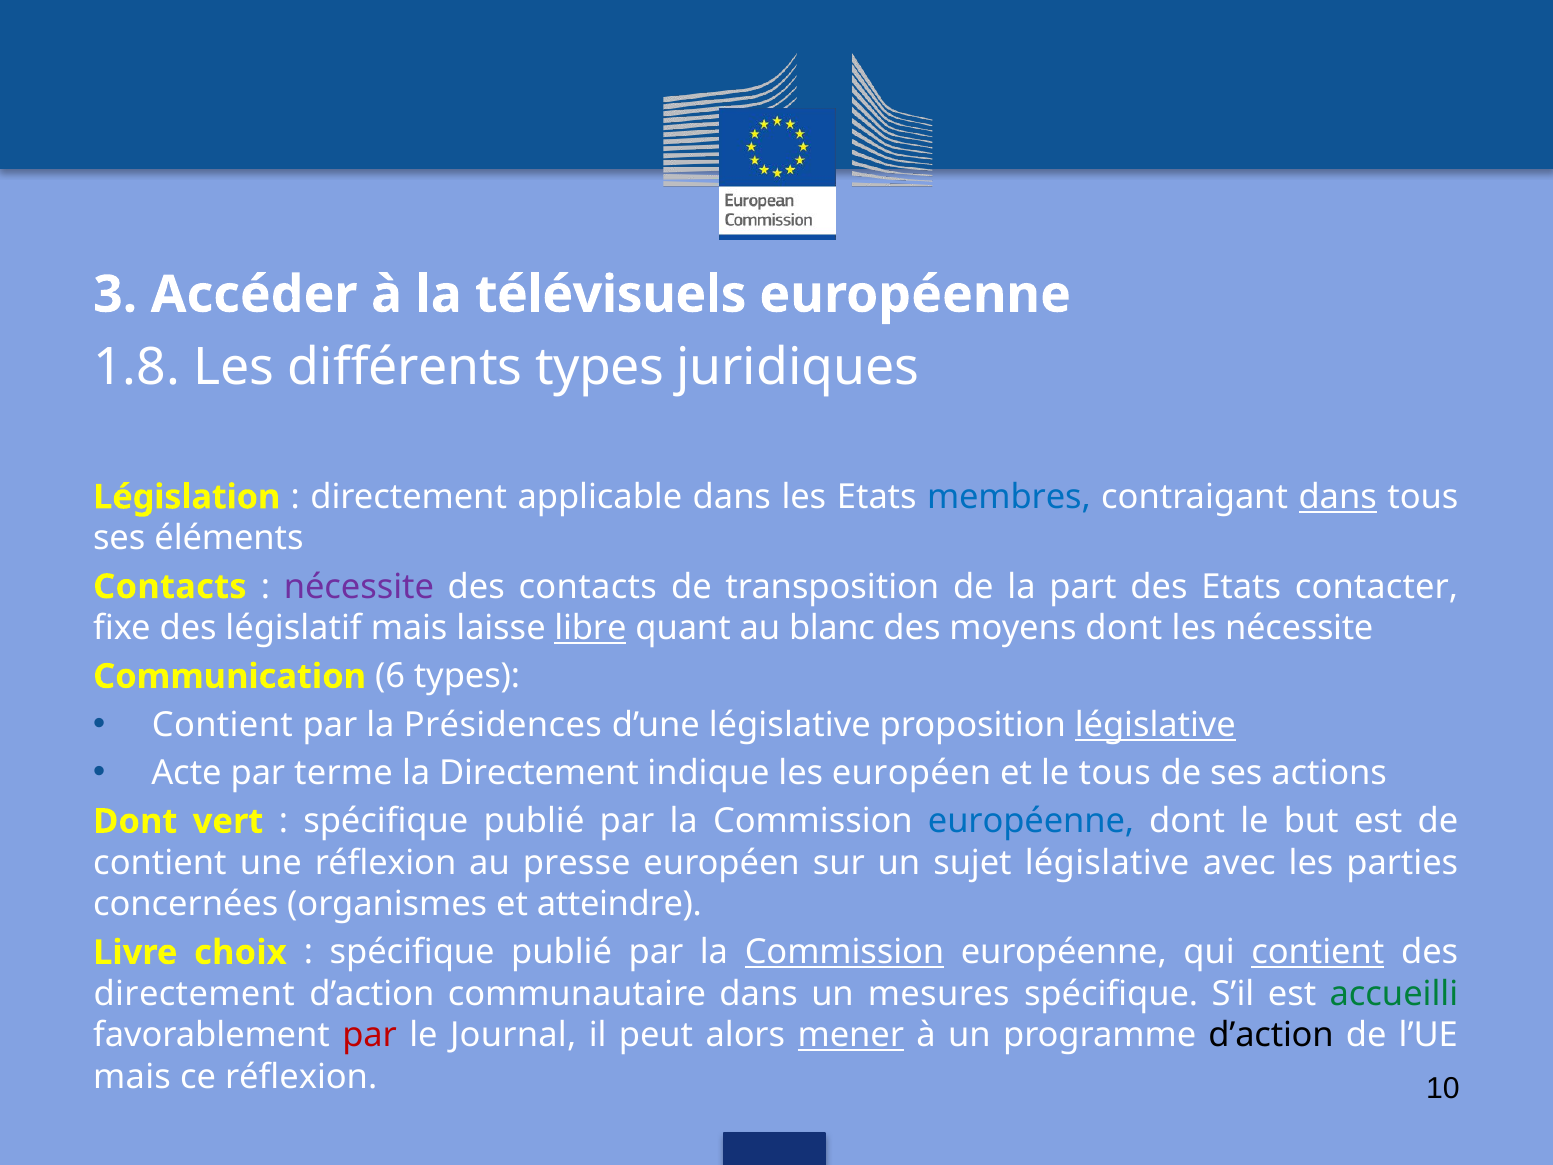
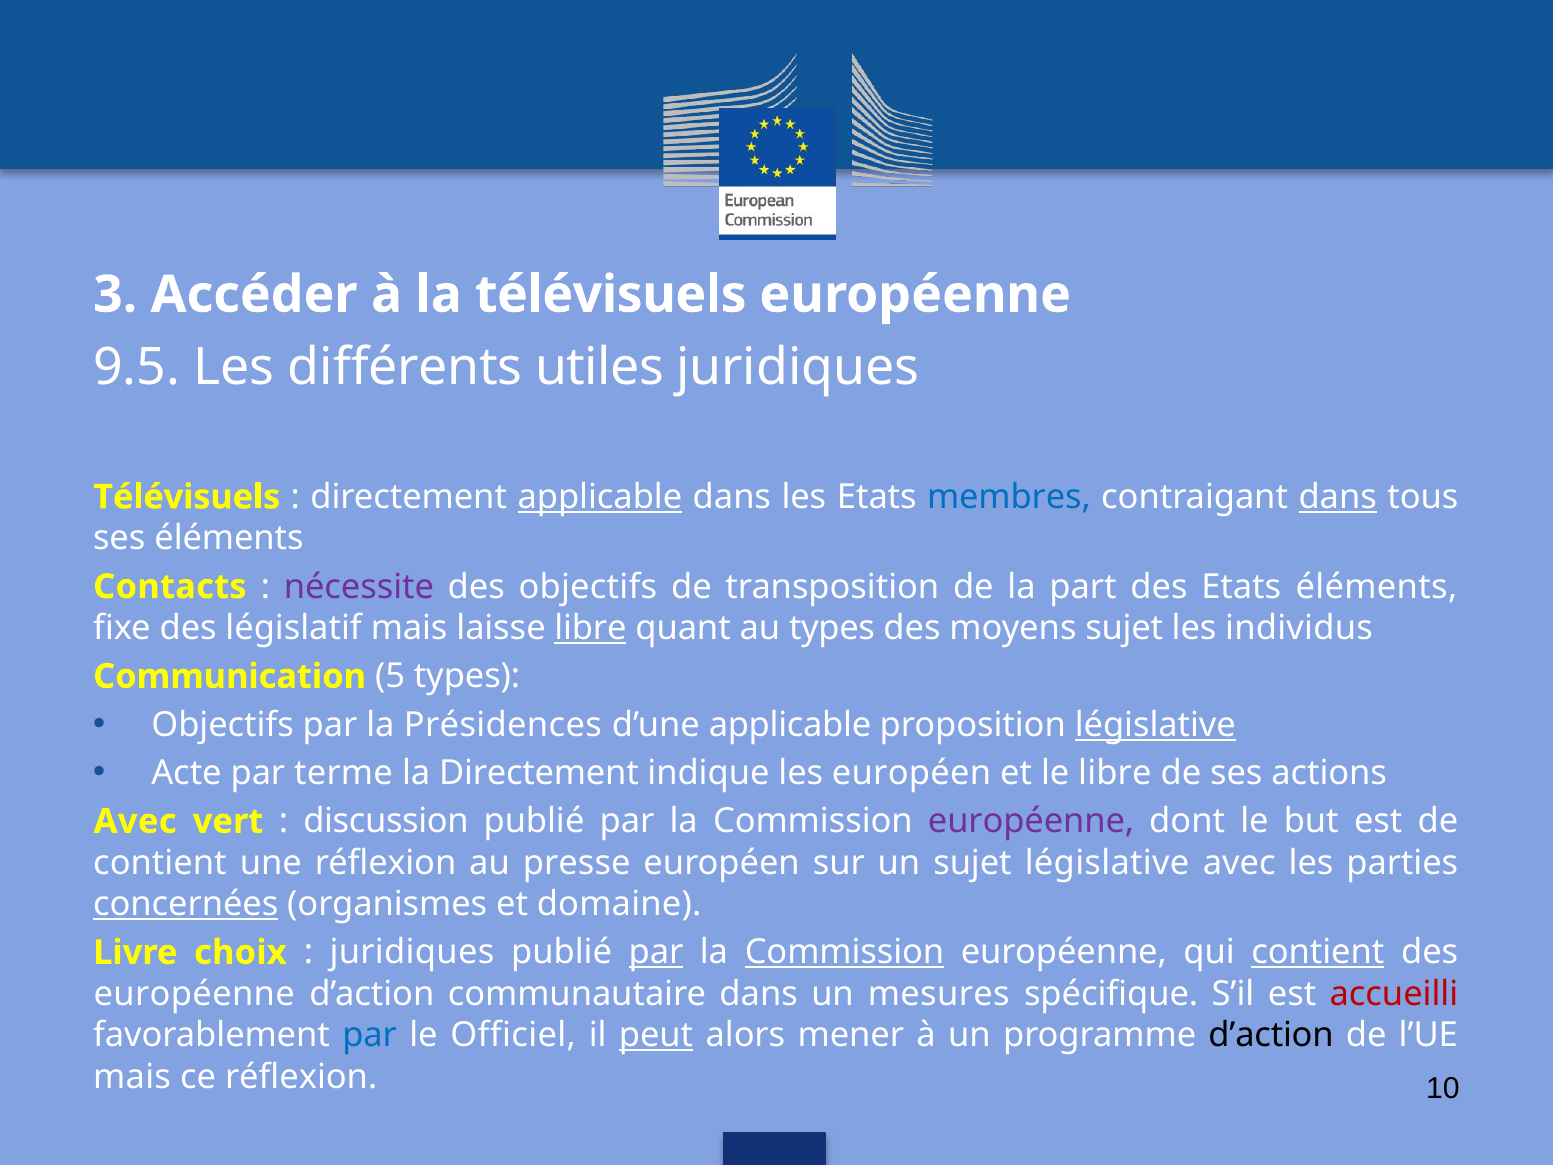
1.8: 1.8 -> 9.5 (137, 367)
différents types: types -> utiles (600, 367)
Législation: Législation -> Télévisuels (187, 497)
applicable underline: none -> present (600, 497)
des contacts: contacts -> objectifs (588, 587)
Etats contacter: contacter -> éléments (1376, 587)
au blanc: blanc -> types (832, 628)
moyens dont: dont -> sujet (1124, 628)
les nécessite: nécessite -> individus (1299, 628)
6: 6 -> 5 (390, 676)
Contient: Contient -> Objectifs (223, 725)
d’une législative: législative -> applicable (790, 725)
le tous: tous -> libre (1115, 773)
Dont: Dont -> Avec (135, 821)
spécifique: spécifique -> discussion (386, 821)
européenne colour: blue -> purple (1031, 821)
concernées underline: none -> present (186, 904)
atteindre: atteindre -> domaine (619, 904)
spécifique: spécifique -> juridiques (412, 952)
par underline: none -> present (656, 952)
directement: directement -> européenne (194, 994)
accueilli colour: green -> red (1394, 994)
par colour: red -> blue (370, 1035)
Journal: Journal -> Officiel (513, 1035)
peut underline: none -> present (656, 1035)
mener underline: present -> none (851, 1035)
